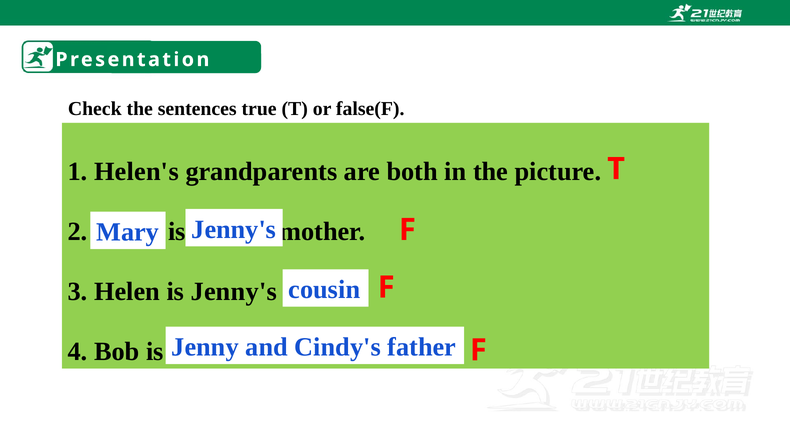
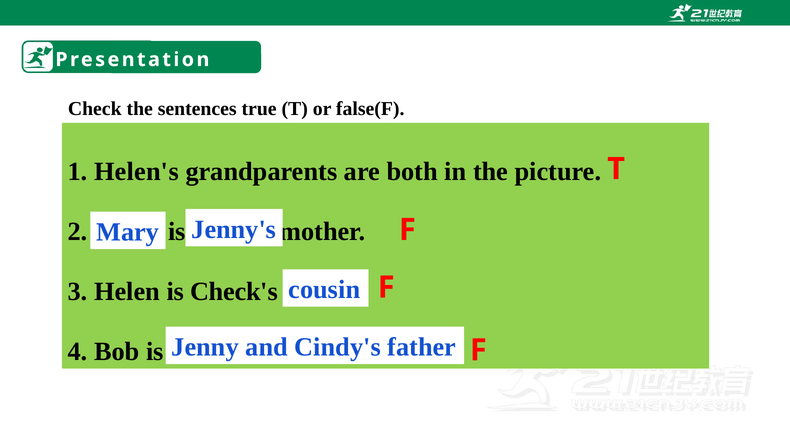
is Jenny's: Jenny's -> Check's (234, 292)
